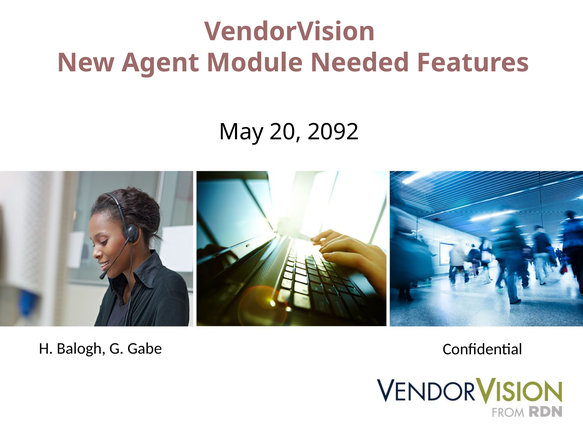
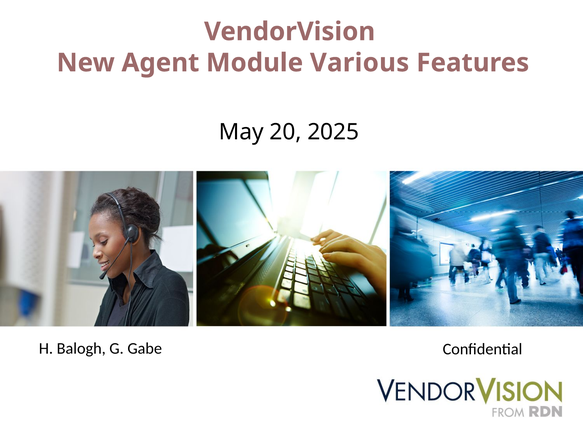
Needed: Needed -> Various (360, 63)
2092: 2092 -> 2025 (333, 132)
